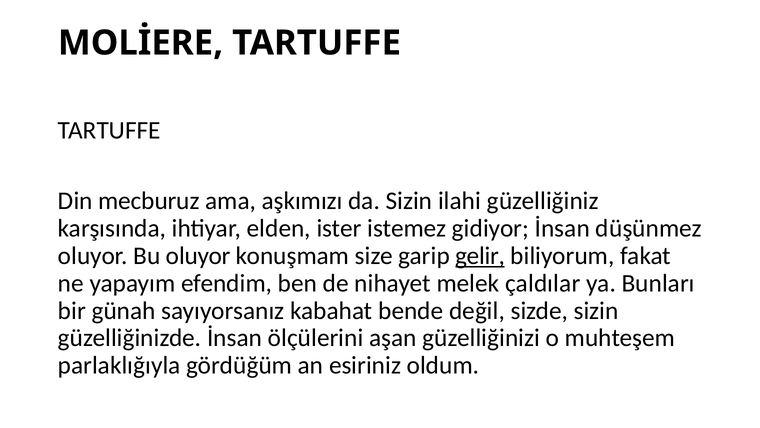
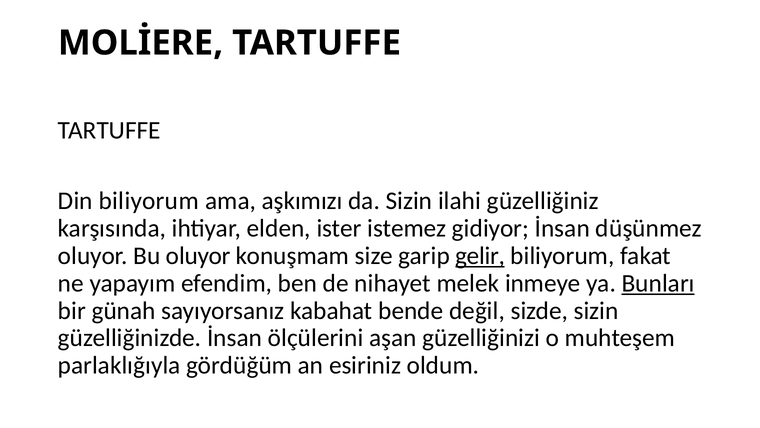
Din mecburuz: mecburuz -> biliyorum (149, 201)
çaldılar: çaldılar -> inmeye (543, 283)
Bunları underline: none -> present (658, 283)
